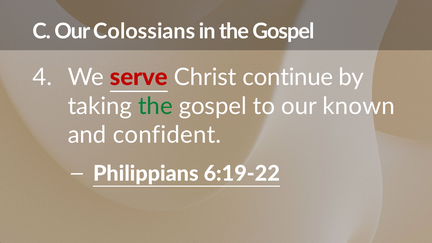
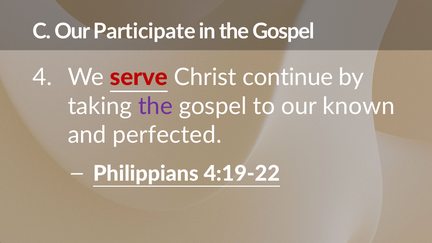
Colossians: Colossians -> Participate (144, 31)
the colour: green -> purple (155, 106)
confident: confident -> perfected (167, 135)
6:19-22: 6:19-22 -> 4:19-22 (242, 174)
